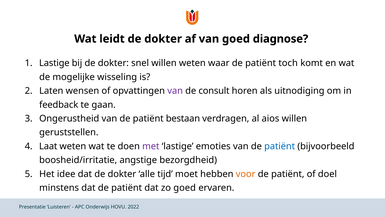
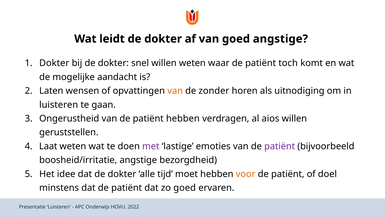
goed diagnose: diagnose -> angstige (280, 39)
Lastige: Lastige -> Dokter (54, 63)
wisseling: wisseling -> aandacht (117, 77)
van colour: purple -> orange (175, 91)
consult: consult -> zonder (214, 91)
feedback: feedback -> luisteren (59, 105)
patiënt bestaan: bestaan -> hebben (183, 118)
patiënt colour: blue -> purple (280, 146)
